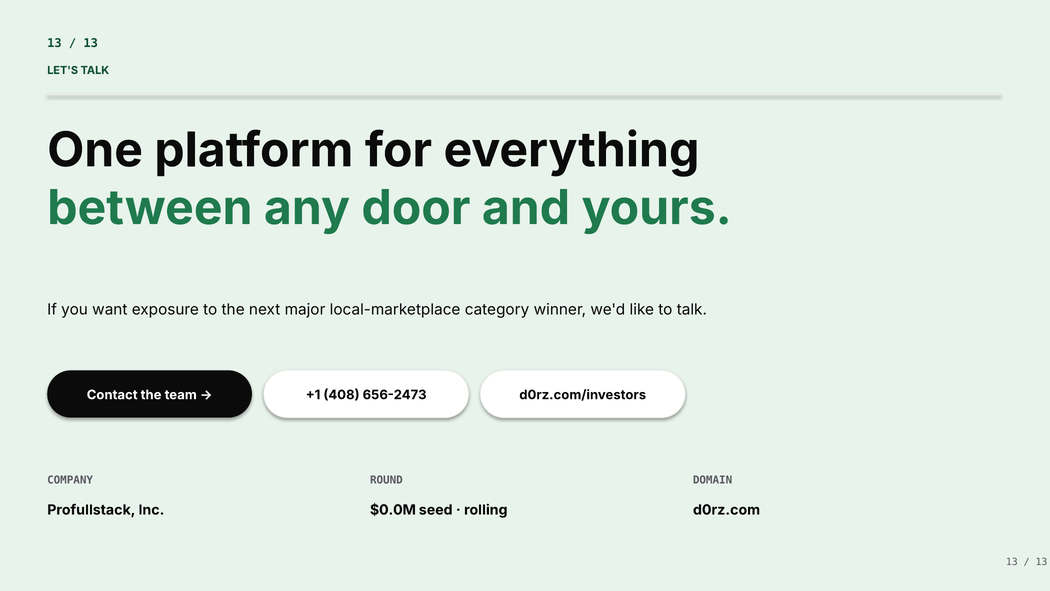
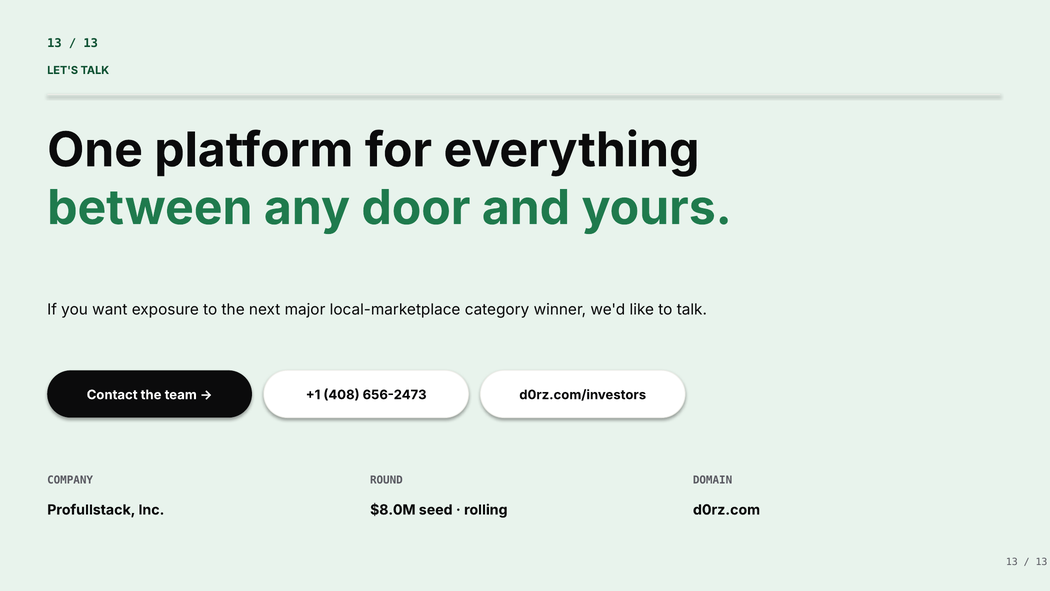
$0.0M: $0.0M -> $8.0M (393, 510)
